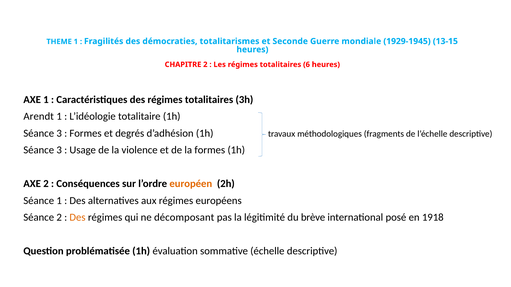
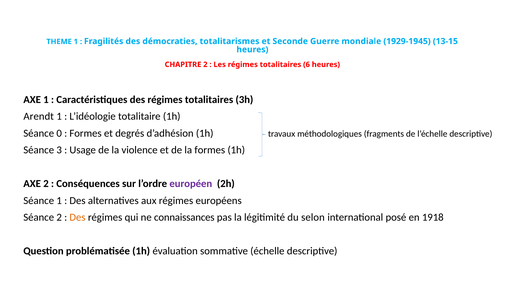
3: 3 -> 0 (59, 133)
européen colour: orange -> purple (191, 184)
décomposant: décomposant -> connaissances (184, 218)
brève: brève -> selon (313, 218)
